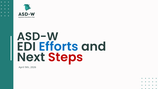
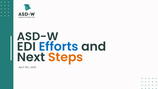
Steps colour: red -> orange (66, 57)
